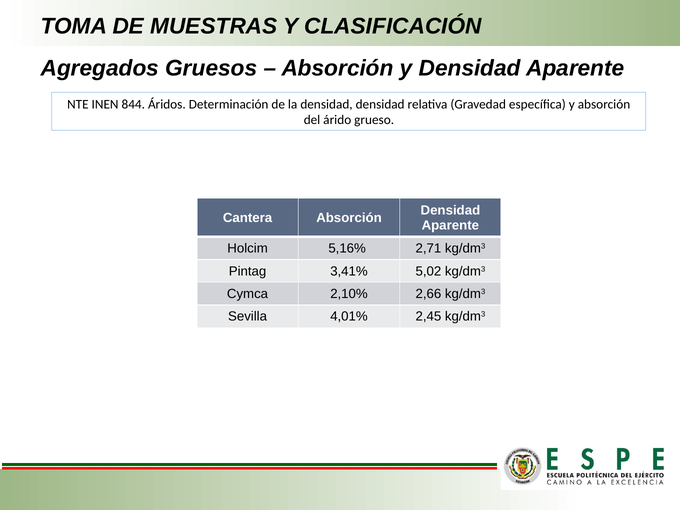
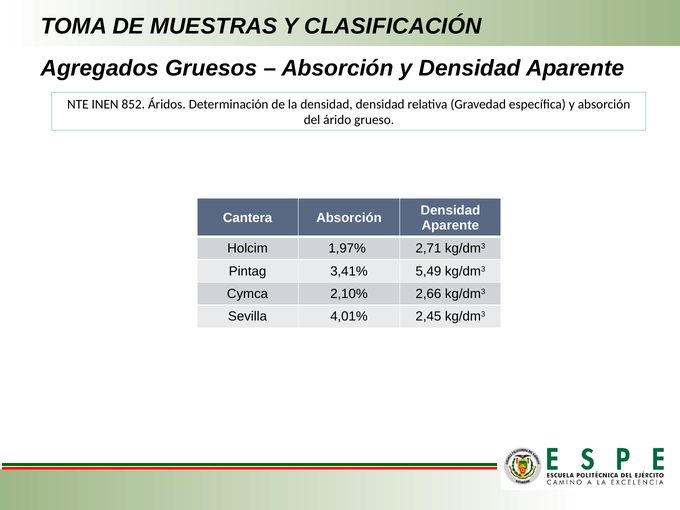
844: 844 -> 852 (133, 104)
5,16%: 5,16% -> 1,97% (347, 248)
5,02: 5,02 -> 5,49 (428, 271)
